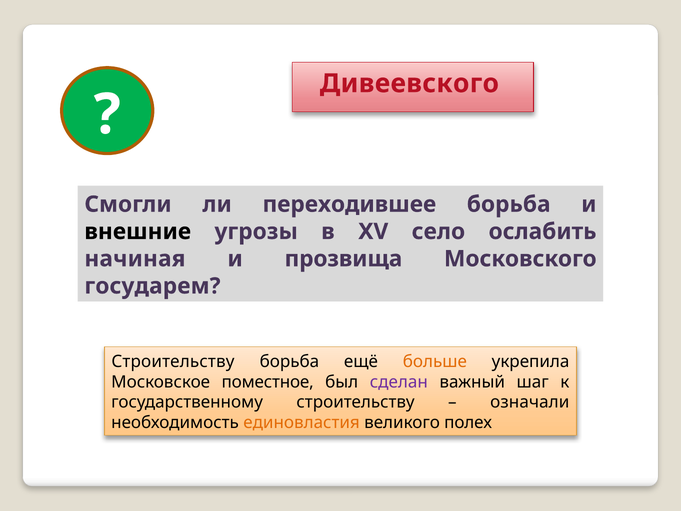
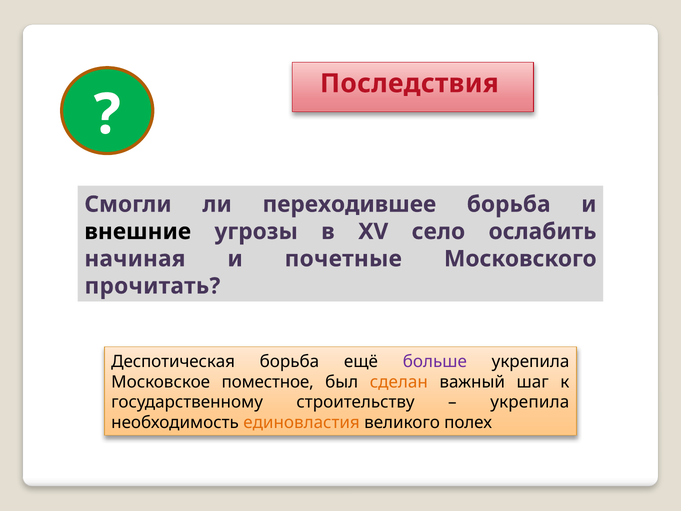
Дивеевского: Дивеевского -> Последствия (409, 83)
прозвища: прозвища -> почетные (343, 259)
государем: государем -> прочитать (152, 286)
Строительству: Строительству -> Деспотическая (173, 361)
больше colour: orange -> purple (435, 361)
сделан colour: purple -> orange (399, 382)
означали: означали -> укрепила (530, 402)
